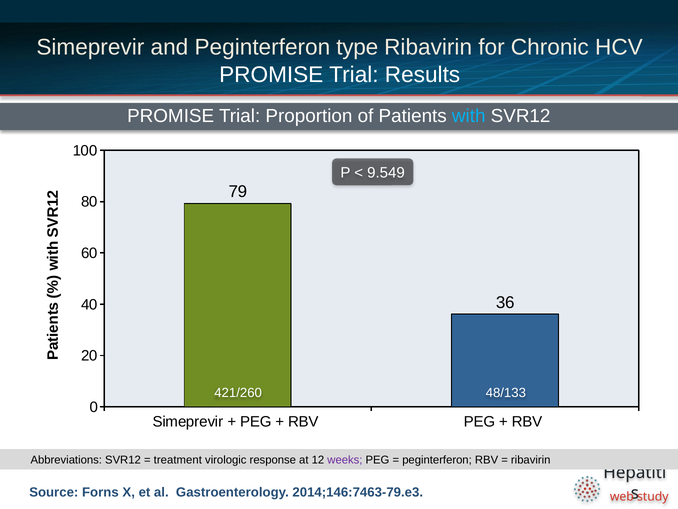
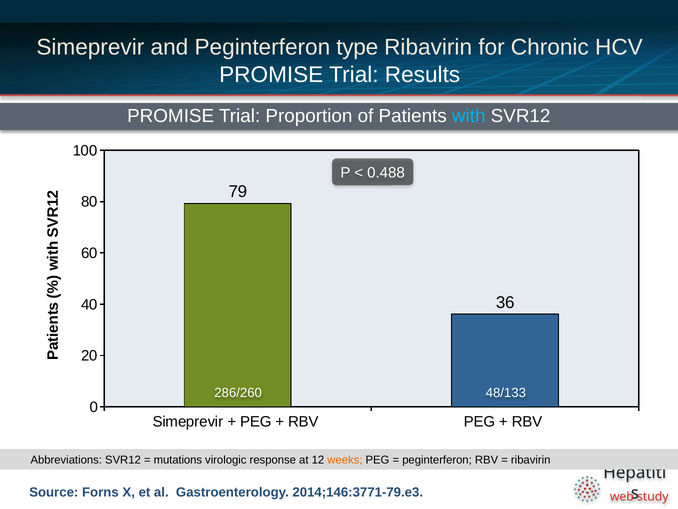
9.549: 9.549 -> 0.488 (386, 173)
421/260: 421/260 -> 286/260 (238, 393)
treatment: treatment -> mutations (178, 460)
weeks colour: purple -> orange (345, 460)
2014;146:7463-79.e3: 2014;146:7463-79.e3 -> 2014;146:3771-79.e3 (358, 492)
